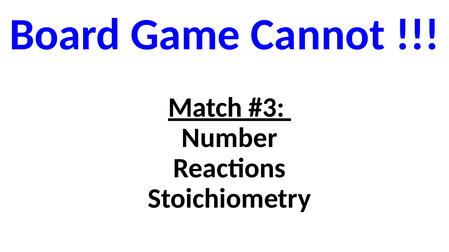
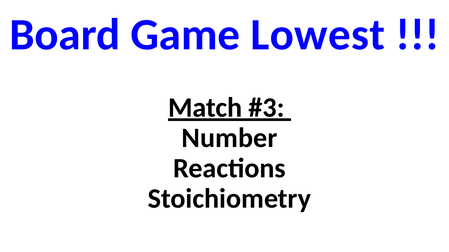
Cannot: Cannot -> Lowest (318, 35)
